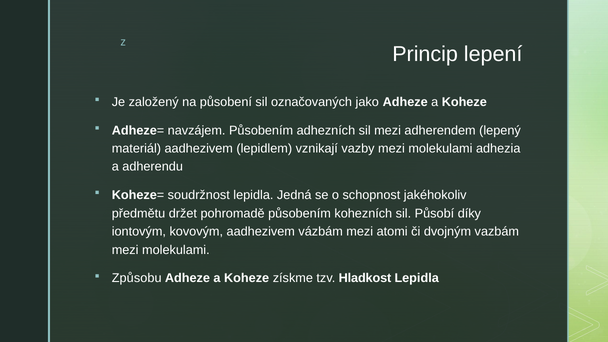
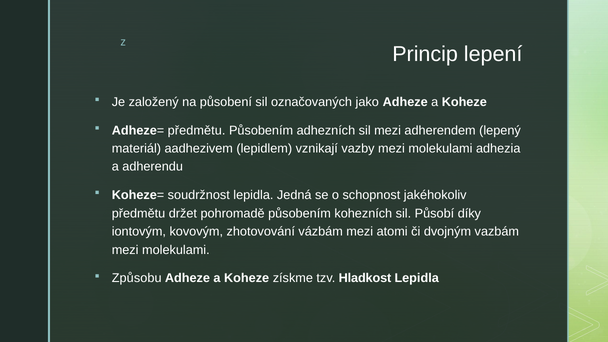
Adheze= navzájem: navzájem -> předmětu (197, 130)
kovovým aadhezivem: aadhezivem -> zhotovování (261, 232)
